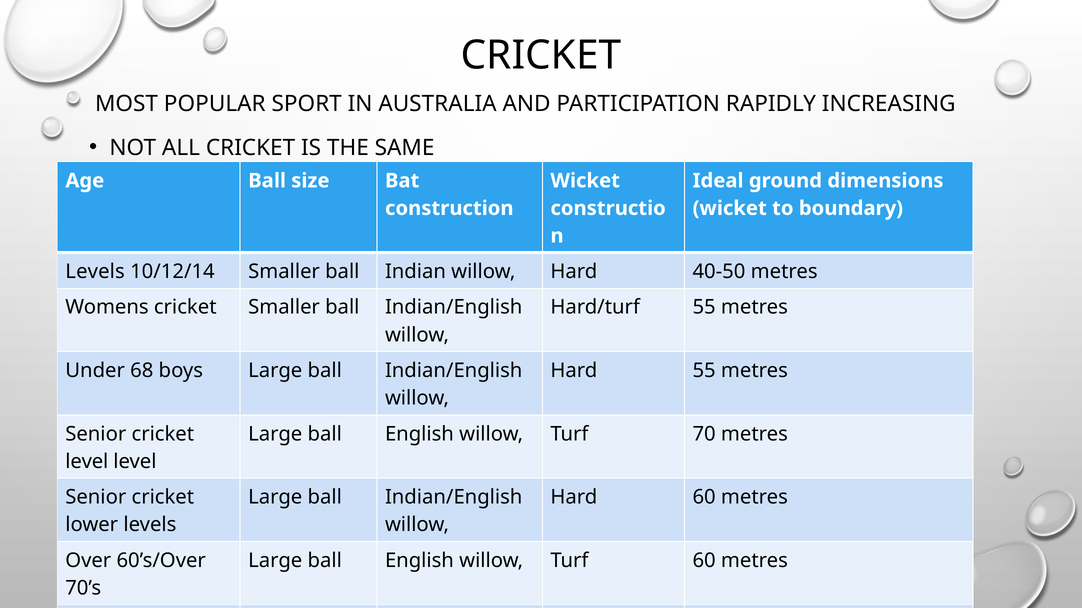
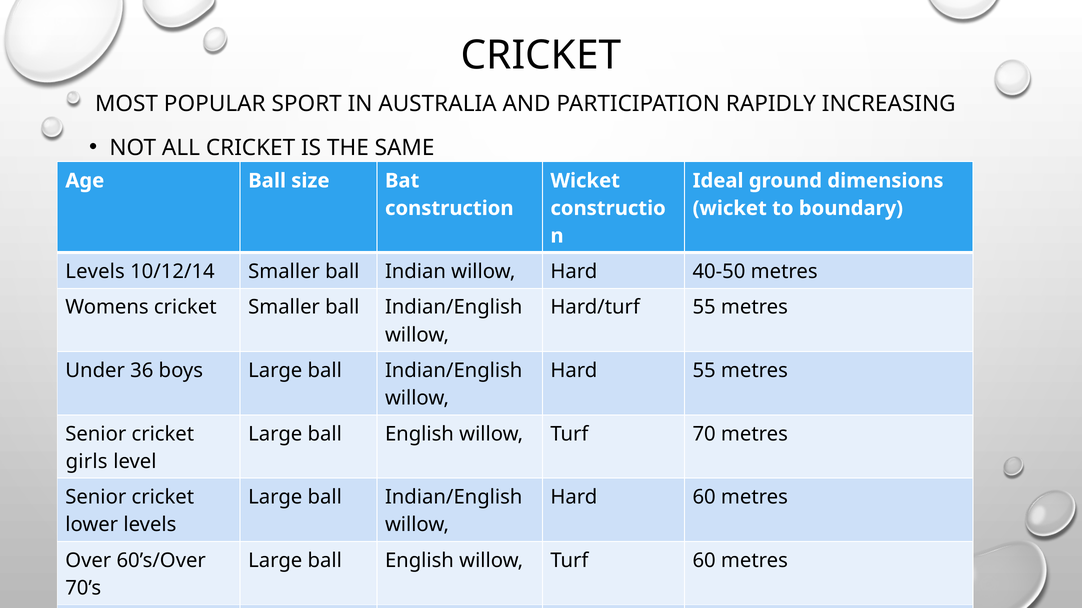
68: 68 -> 36 (142, 371)
level: level -> girls (87, 462)
